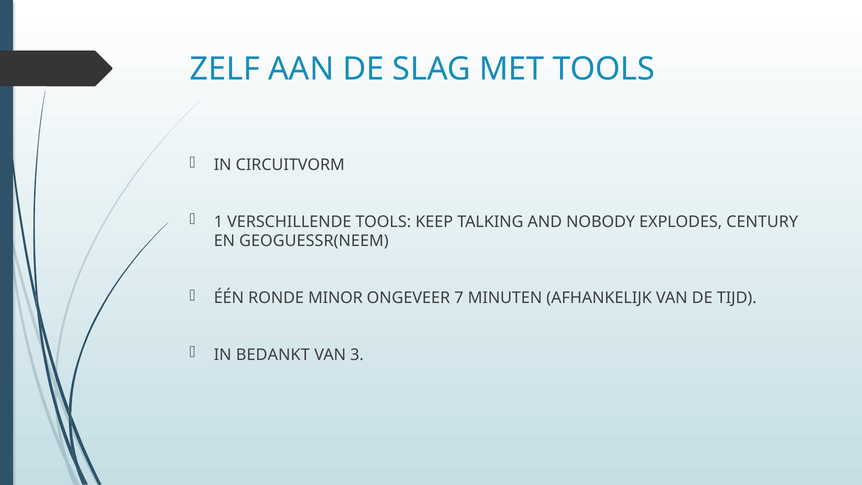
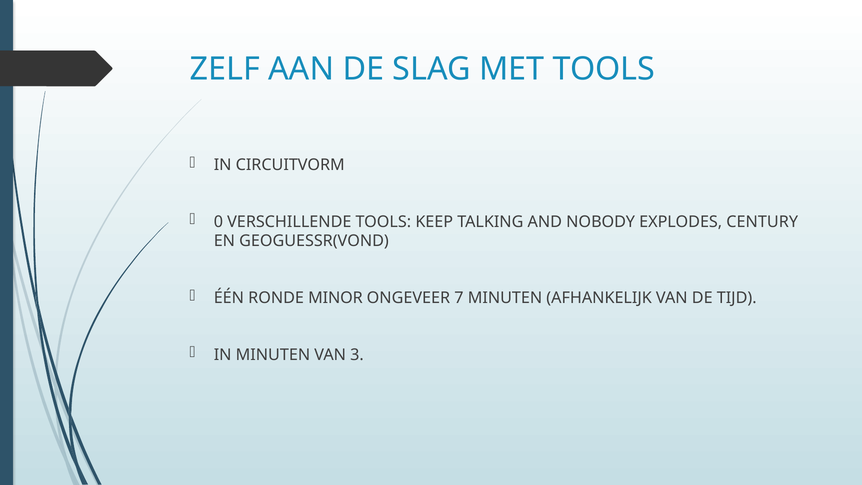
1: 1 -> 0 (218, 222)
GEOGUESSR(NEEM: GEOGUESSR(NEEM -> GEOGUESSR(VOND (314, 241)
IN BEDANKT: BEDANKT -> MINUTEN (273, 355)
